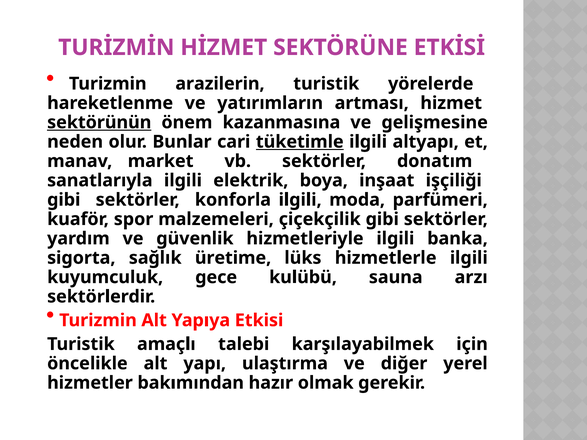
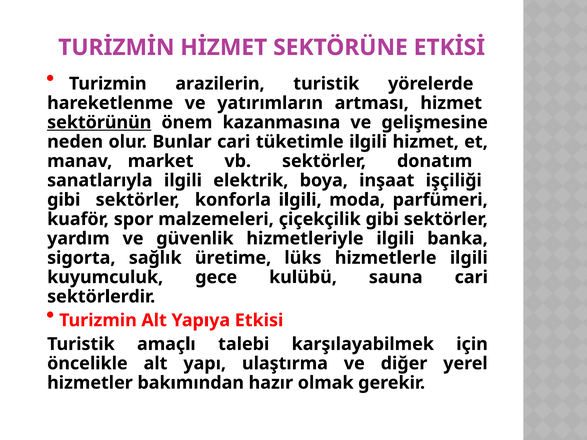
tüketimle underline: present -> none (300, 142)
ilgili altyapı: altyapı -> hizmet (426, 142)
sauna arzı: arzı -> cari (471, 277)
